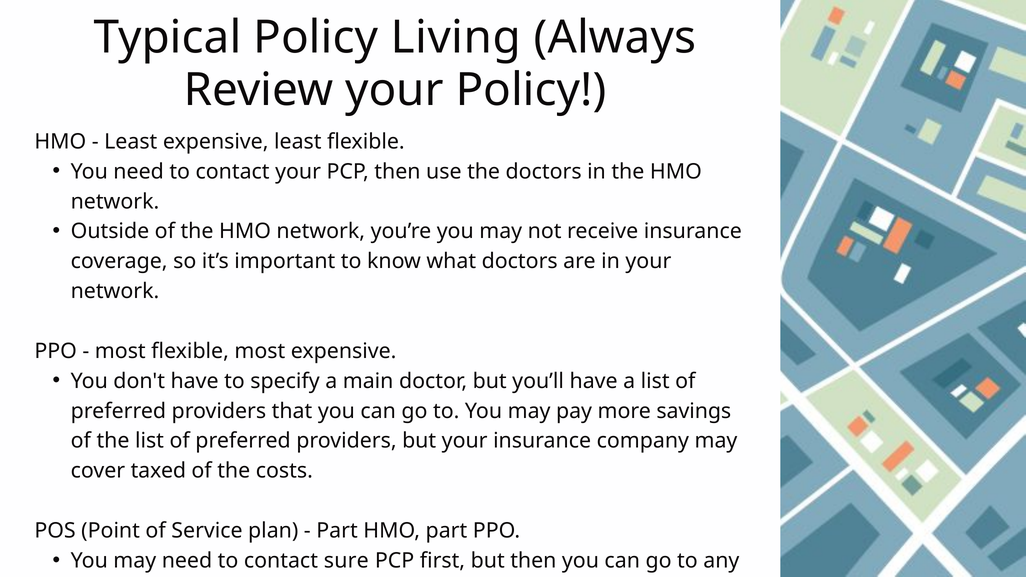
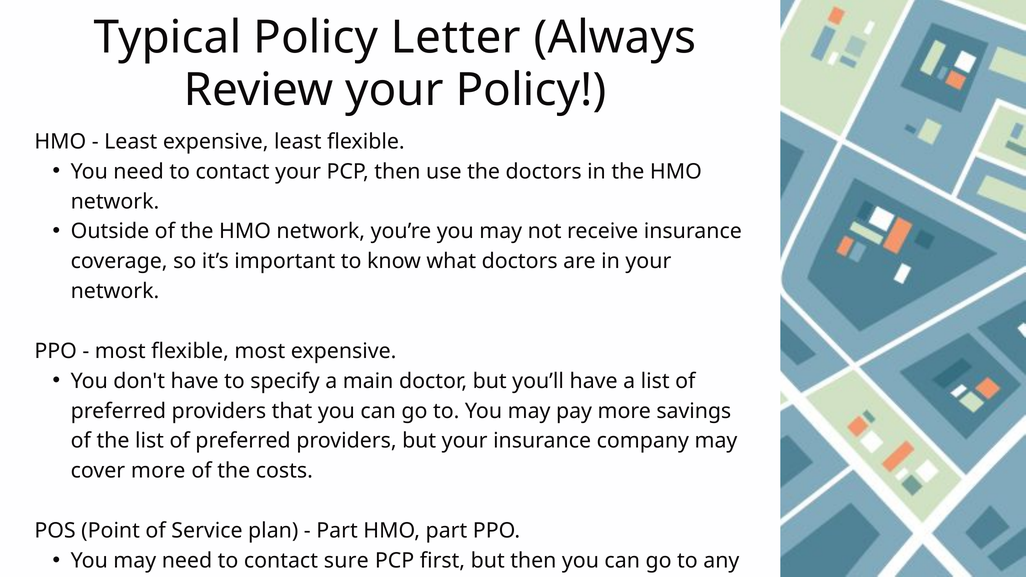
Living: Living -> Letter (456, 37)
cover taxed: taxed -> more (158, 471)
